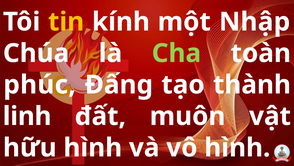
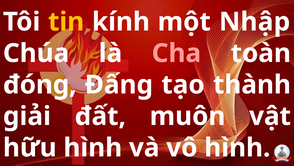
Cha colour: light green -> pink (176, 53)
phúc: phúc -> đóng (40, 85)
linh: linh -> giải (27, 116)
